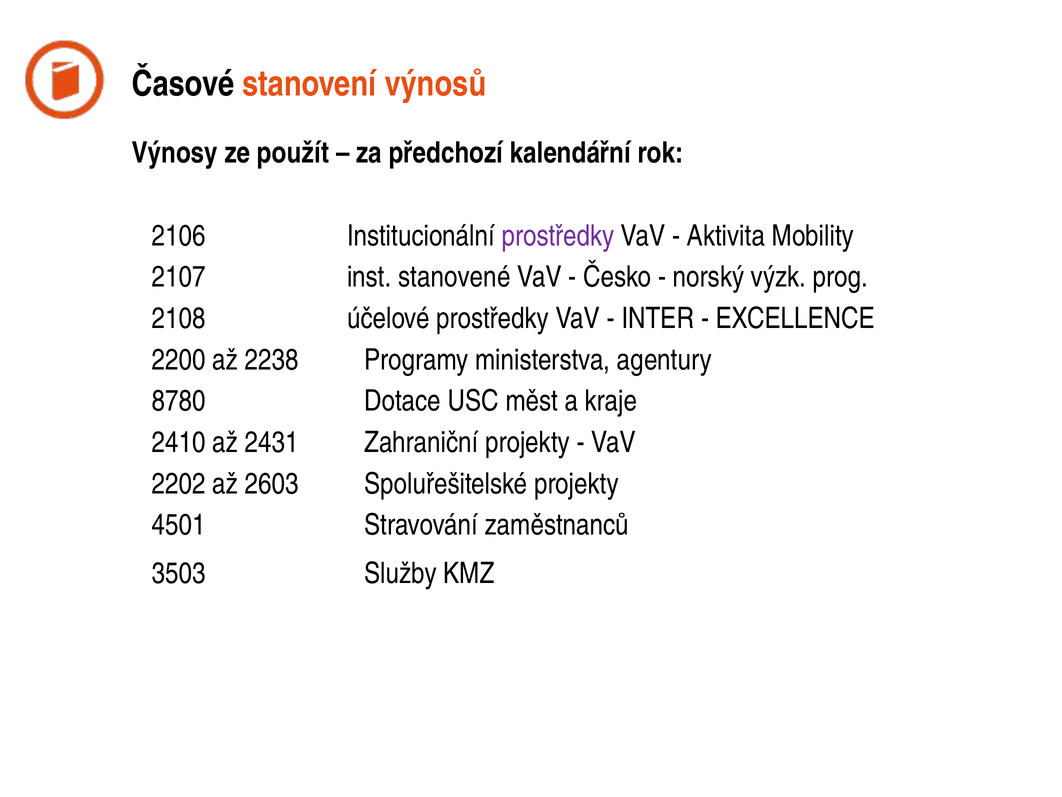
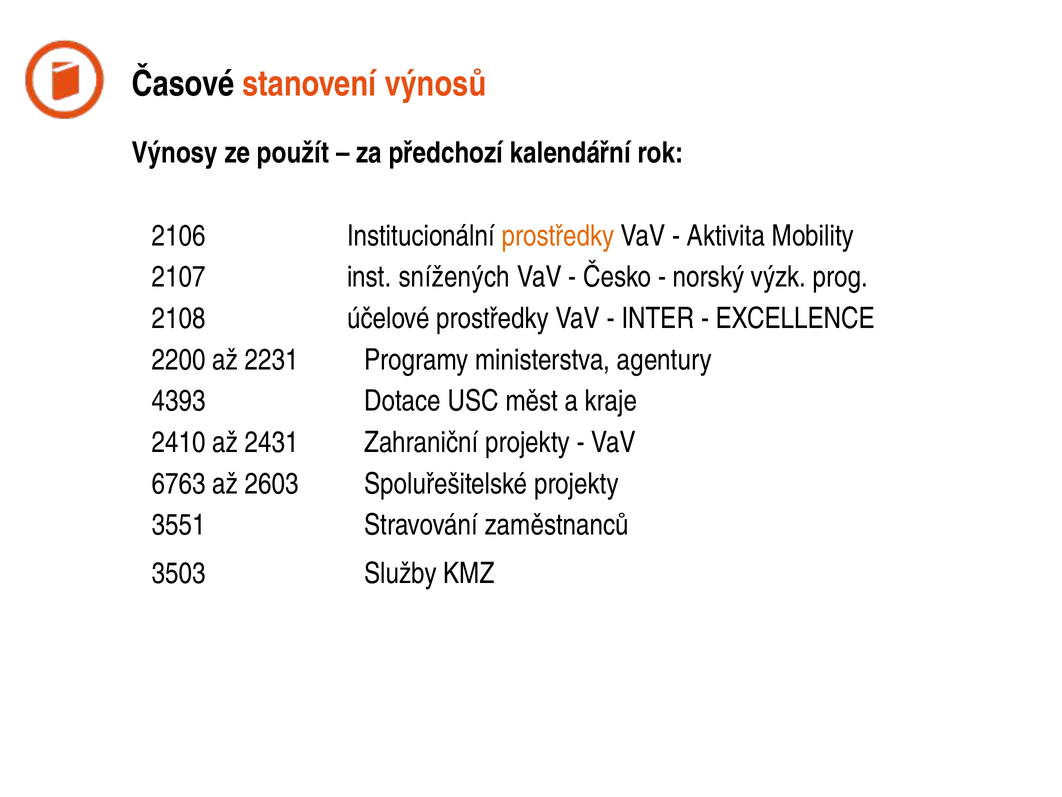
prostředky colour: purple -> orange (558, 236)
stanovené: stanovené -> snížených (454, 277)
2238: 2238 -> 2231 (272, 360)
8780: 8780 -> 4393 (179, 401)
2202: 2202 -> 6763 (179, 484)
4501: 4501 -> 3551 (179, 525)
